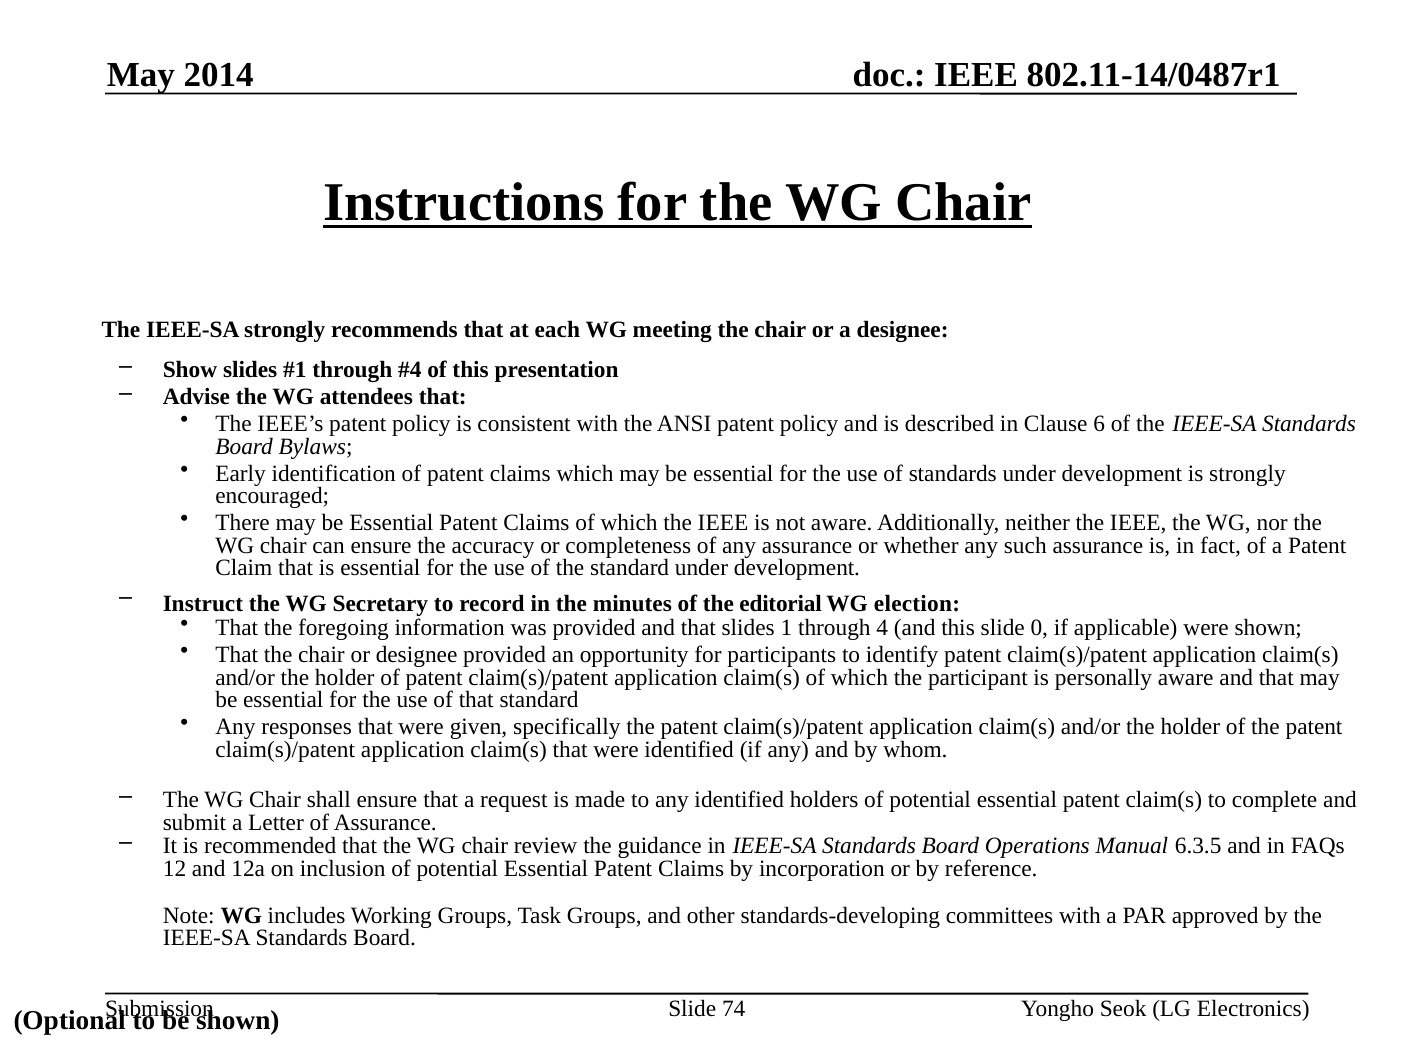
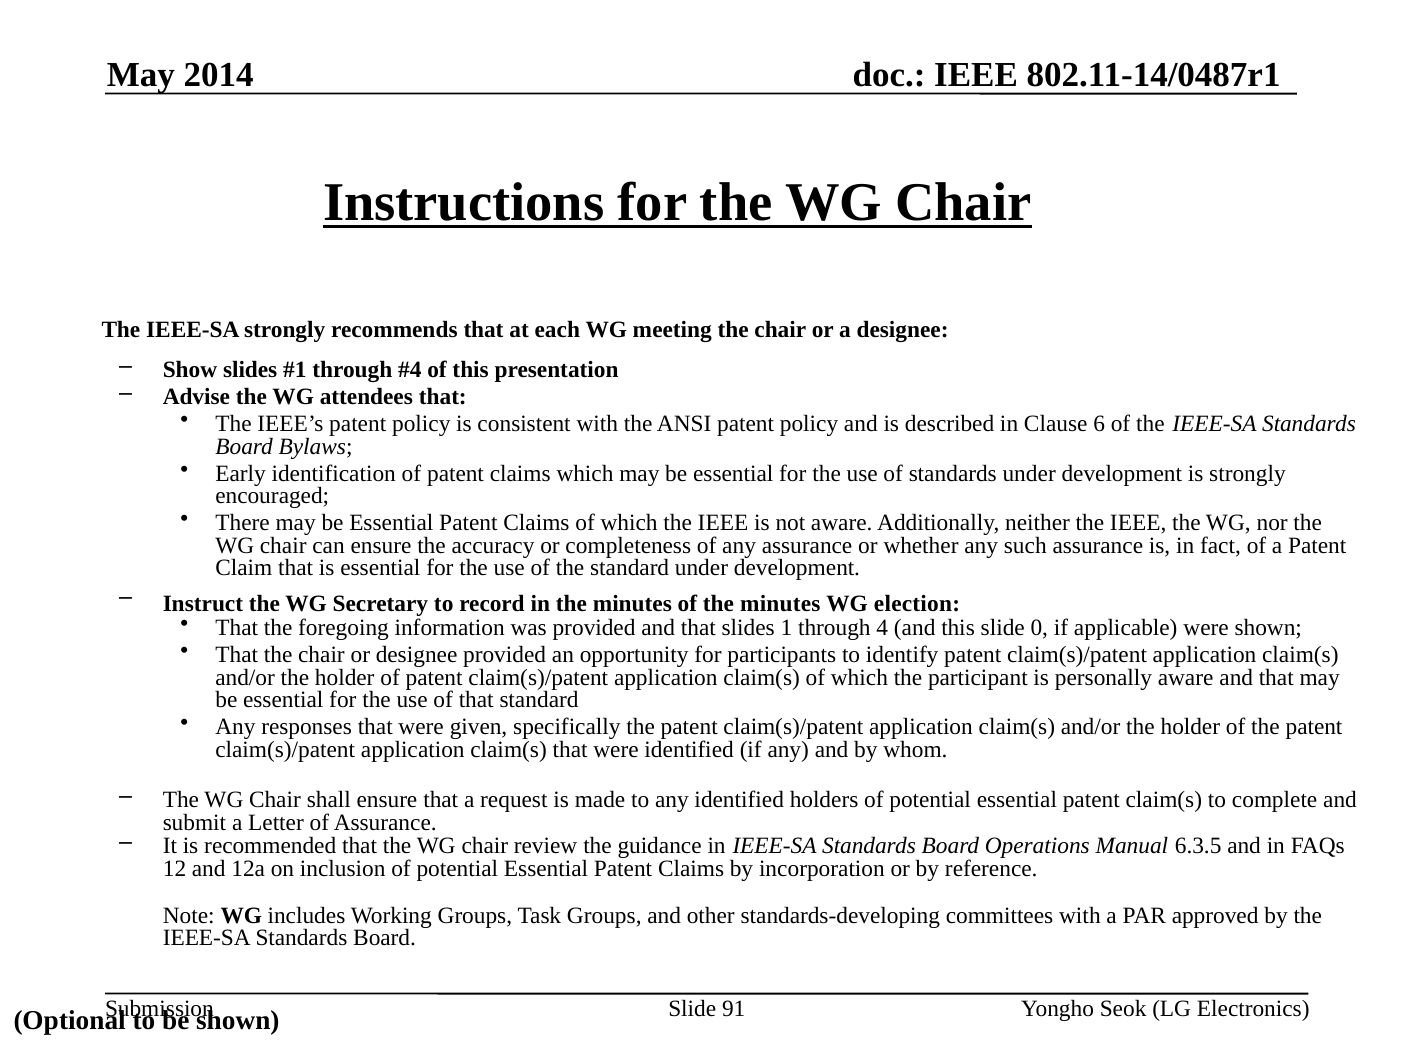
of the editorial: editorial -> minutes (780, 604)
74: 74 -> 91 (734, 1008)
